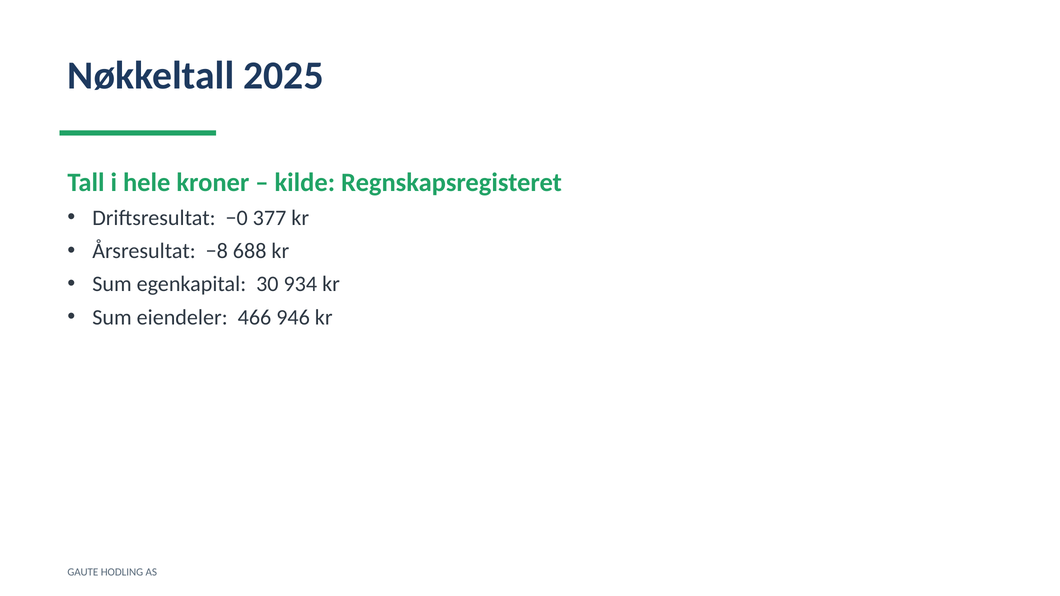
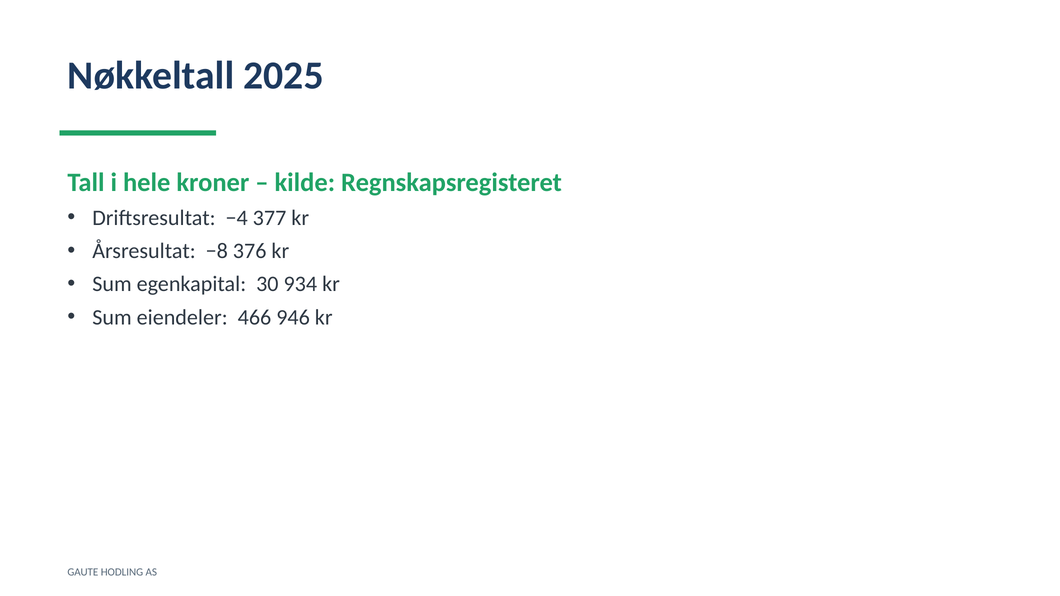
−0: −0 -> −4 (237, 218)
688: 688 -> 376 (250, 251)
